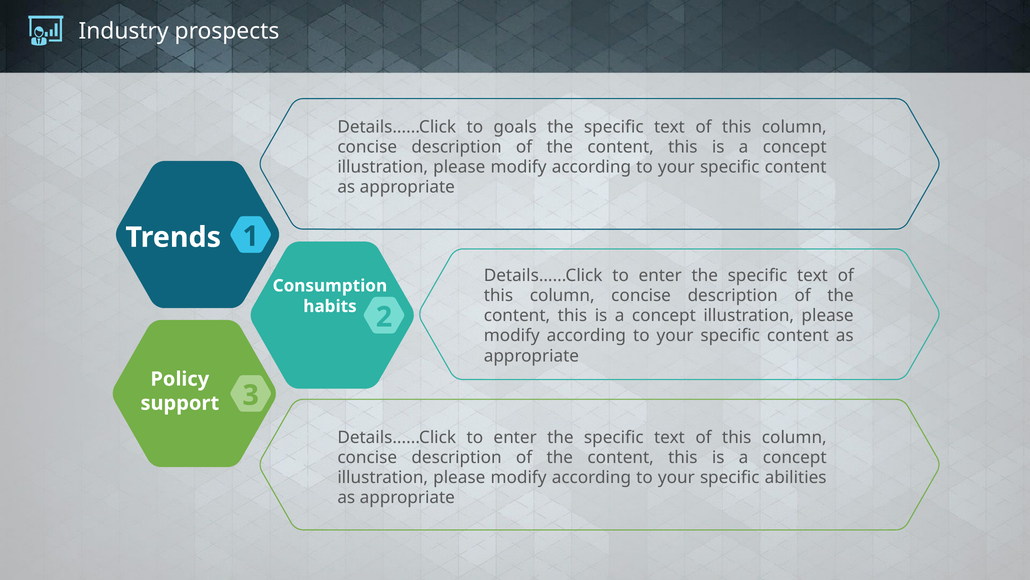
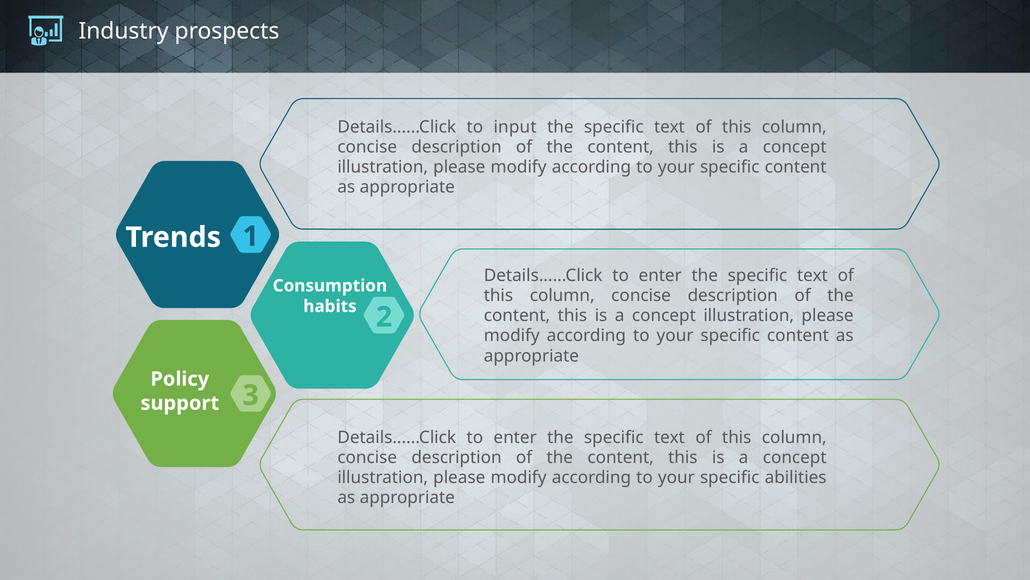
goals: goals -> input (515, 127)
